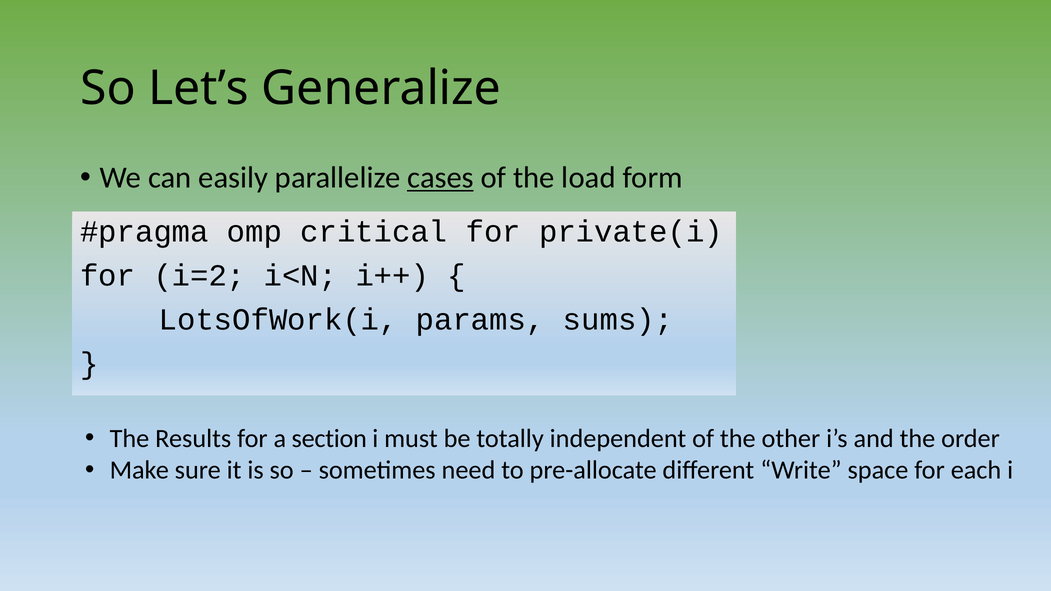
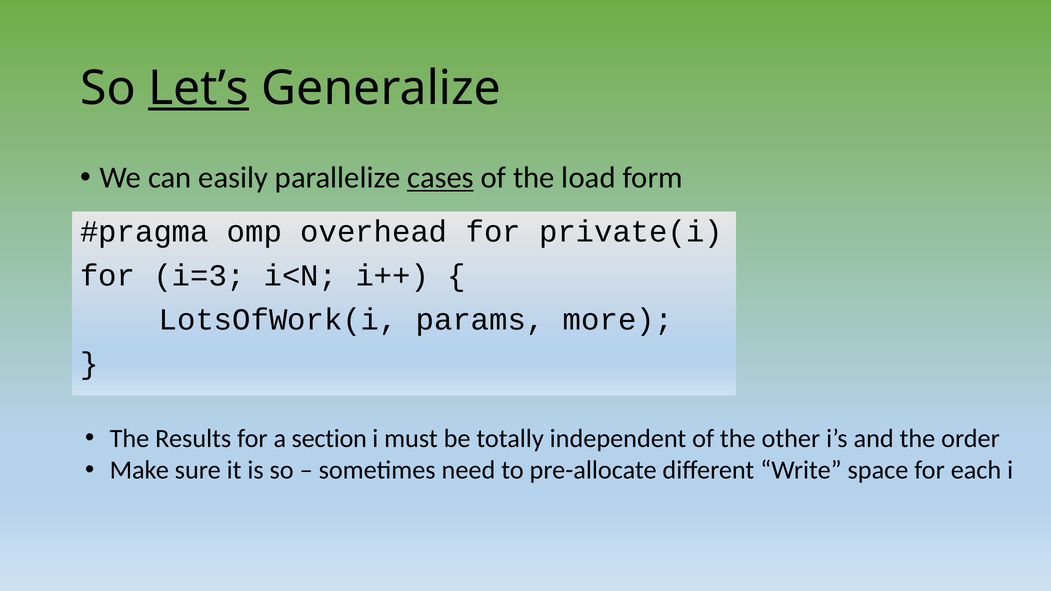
Let’s underline: none -> present (199, 88)
critical: critical -> overhead (374, 232)
i=2: i=2 -> i=3 (199, 276)
sums: sums -> more (618, 320)
